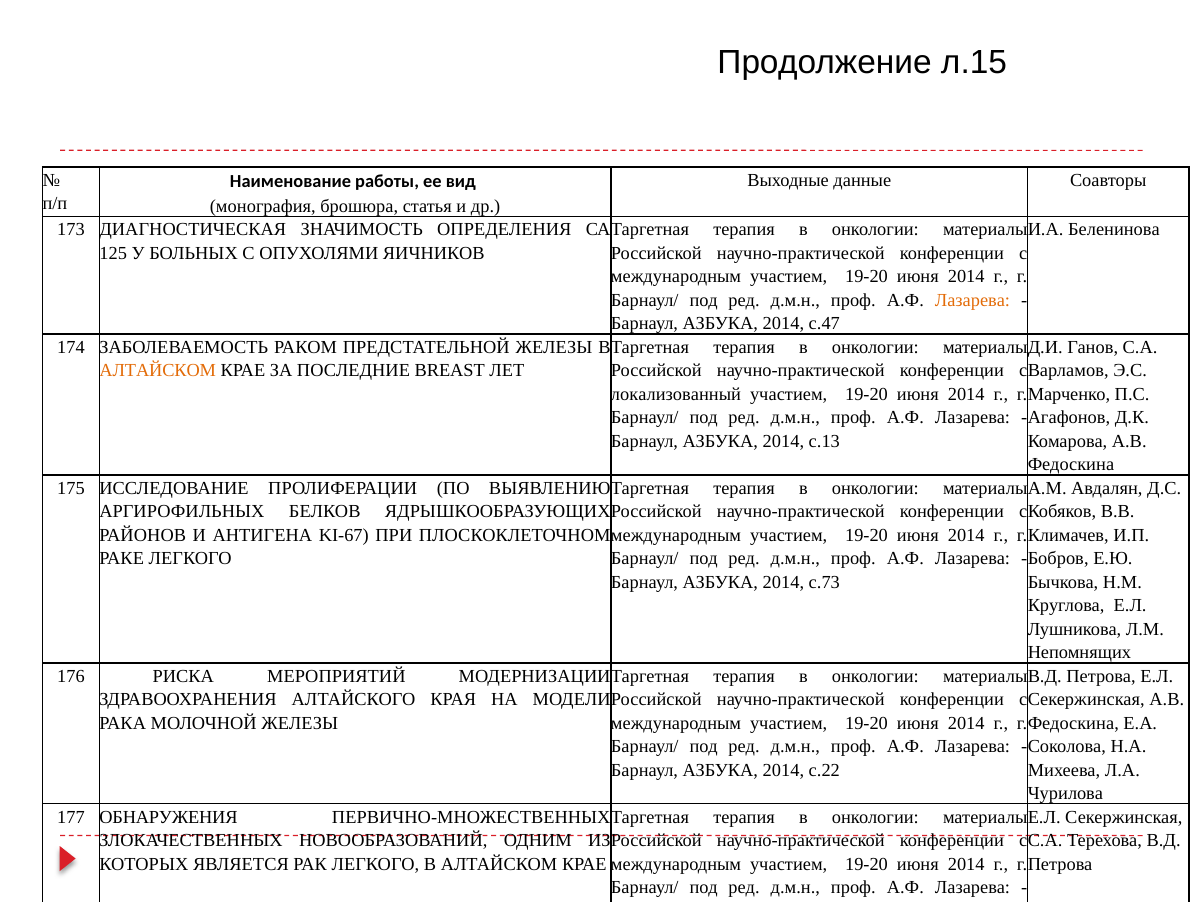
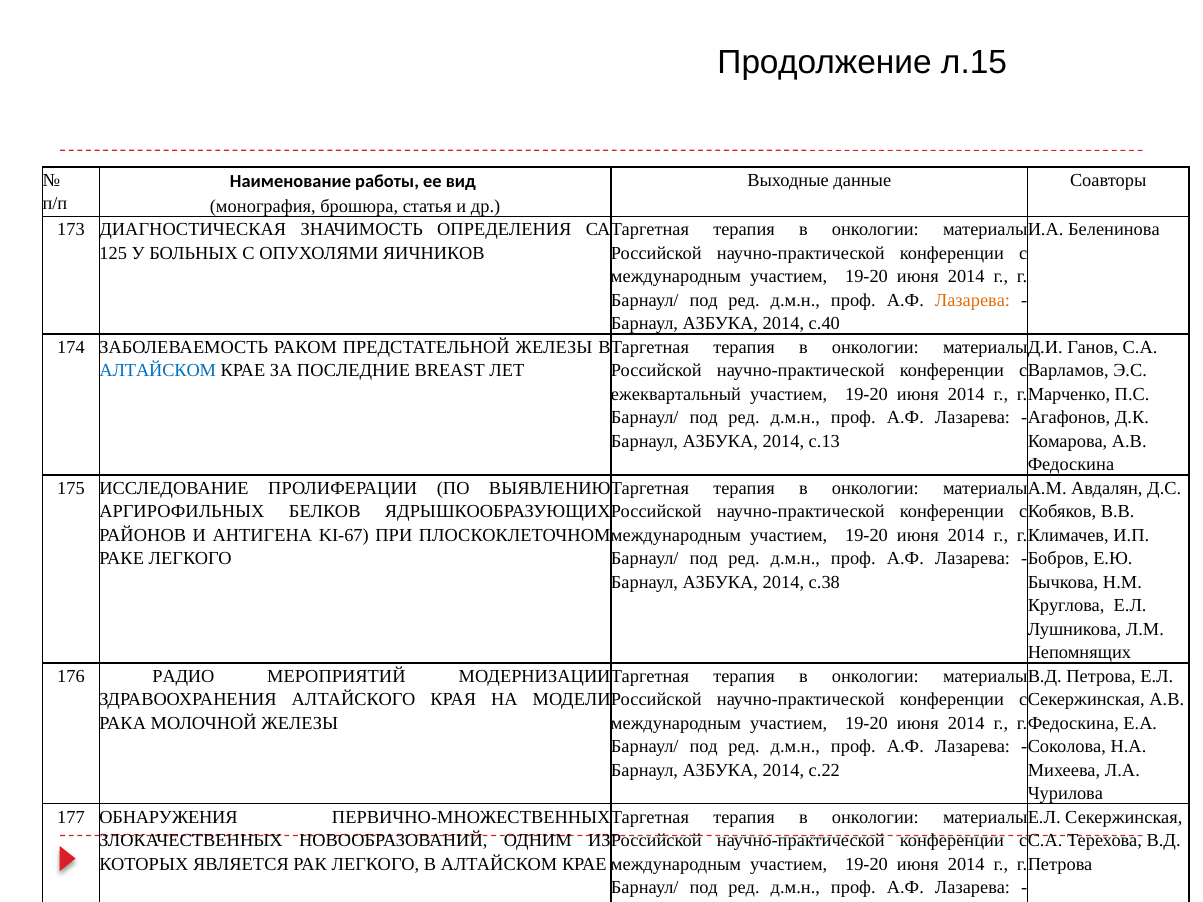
с.47: с.47 -> с.40 (824, 324)
АЛТАЙСКОМ colour: orange -> blue (158, 371)
локализованный: локализованный -> ежеквартальный (676, 394)
с.73: с.73 -> с.38 (824, 582)
176 РИСКА: РИСКА -> РАДИО (183, 676)
